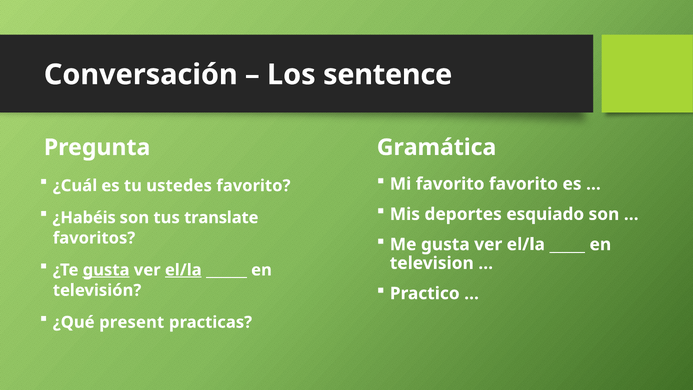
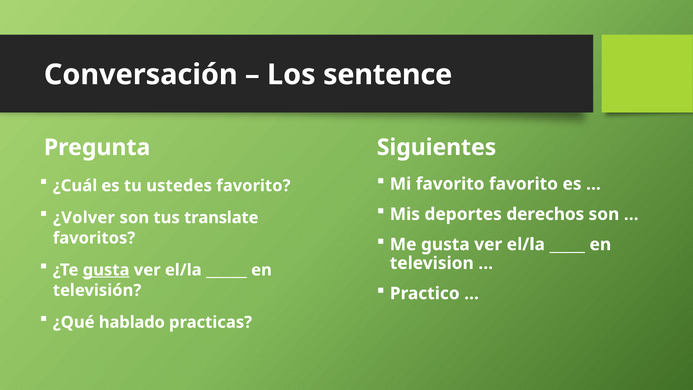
Gramática: Gramática -> Siguientes (437, 147)
esquiado: esquiado -> derechos (545, 214)
¿Habéis: ¿Habéis -> ¿Volver (84, 218)
el/la underline: present -> none (183, 270)
present: present -> hablado (132, 322)
